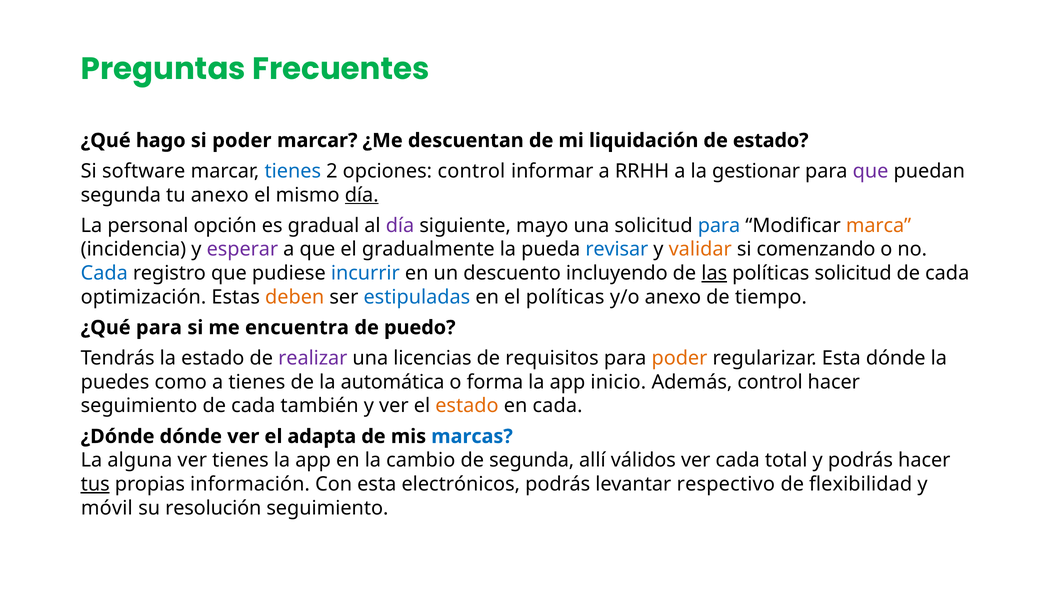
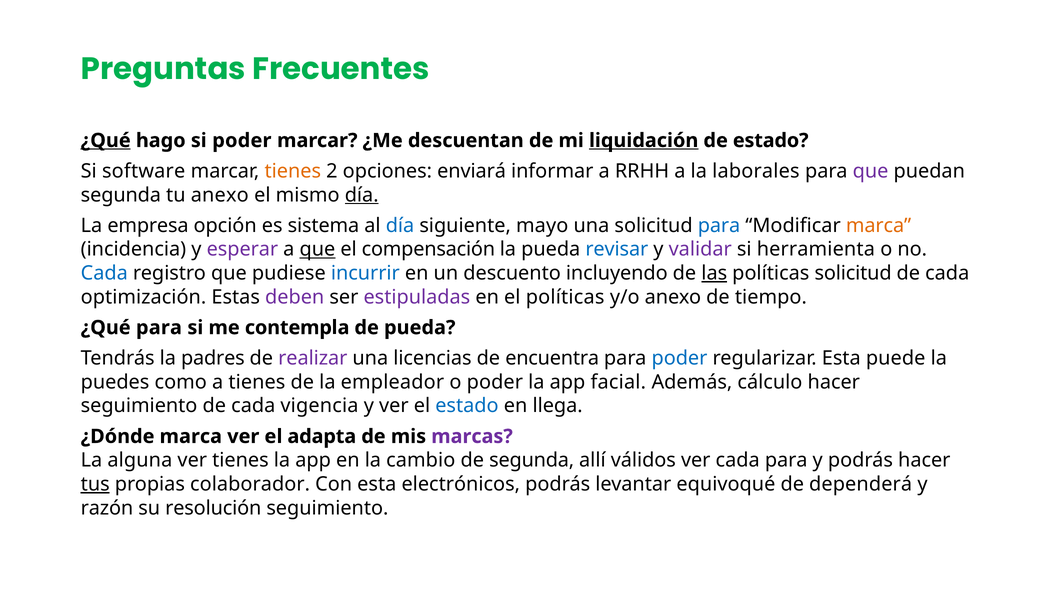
¿Qué underline: none -> present (106, 140)
liquidación underline: none -> present (644, 140)
tienes colour: blue -> orange (293, 171)
opciones control: control -> enviará (472, 171)
gestionar: gestionar -> laborales (756, 171)
personal: personal -> empresa (148, 225)
gradual: gradual -> sistema (323, 225)
día colour: purple -> blue (400, 225)
que underline: none -> present (317, 249)
gradualmente: gradualmente -> compensación (428, 249)
validar colour: orange -> purple (700, 249)
comenzando: comenzando -> herramienta (816, 249)
deben colour: orange -> purple (295, 297)
estipuladas colour: blue -> purple (417, 297)
encuentra: encuentra -> contempla (297, 328)
de puedo: puedo -> pueda (420, 328)
la estado: estado -> padres (213, 358)
requisitos: requisitos -> encuentra (552, 358)
poder colour: orange -> blue (679, 358)
Esta dónde: dónde -> puede (896, 358)
automática: automática -> empleador (392, 382)
o forma: forma -> poder (495, 382)
inicio: inicio -> facial (618, 382)
Además control: control -> cálculo (770, 382)
también: también -> vigencia (319, 406)
estado colour: orange -> blue (467, 406)
en cada: cada -> llega (558, 406)
¿Dónde dónde: dónde -> marca (191, 436)
marcas colour: blue -> purple (472, 436)
cada total: total -> para (786, 460)
información: información -> colaborador (250, 484)
respectivo: respectivo -> equivoqué (726, 484)
flexibilidad: flexibilidad -> dependerá (861, 484)
móvil: móvil -> razón (107, 508)
